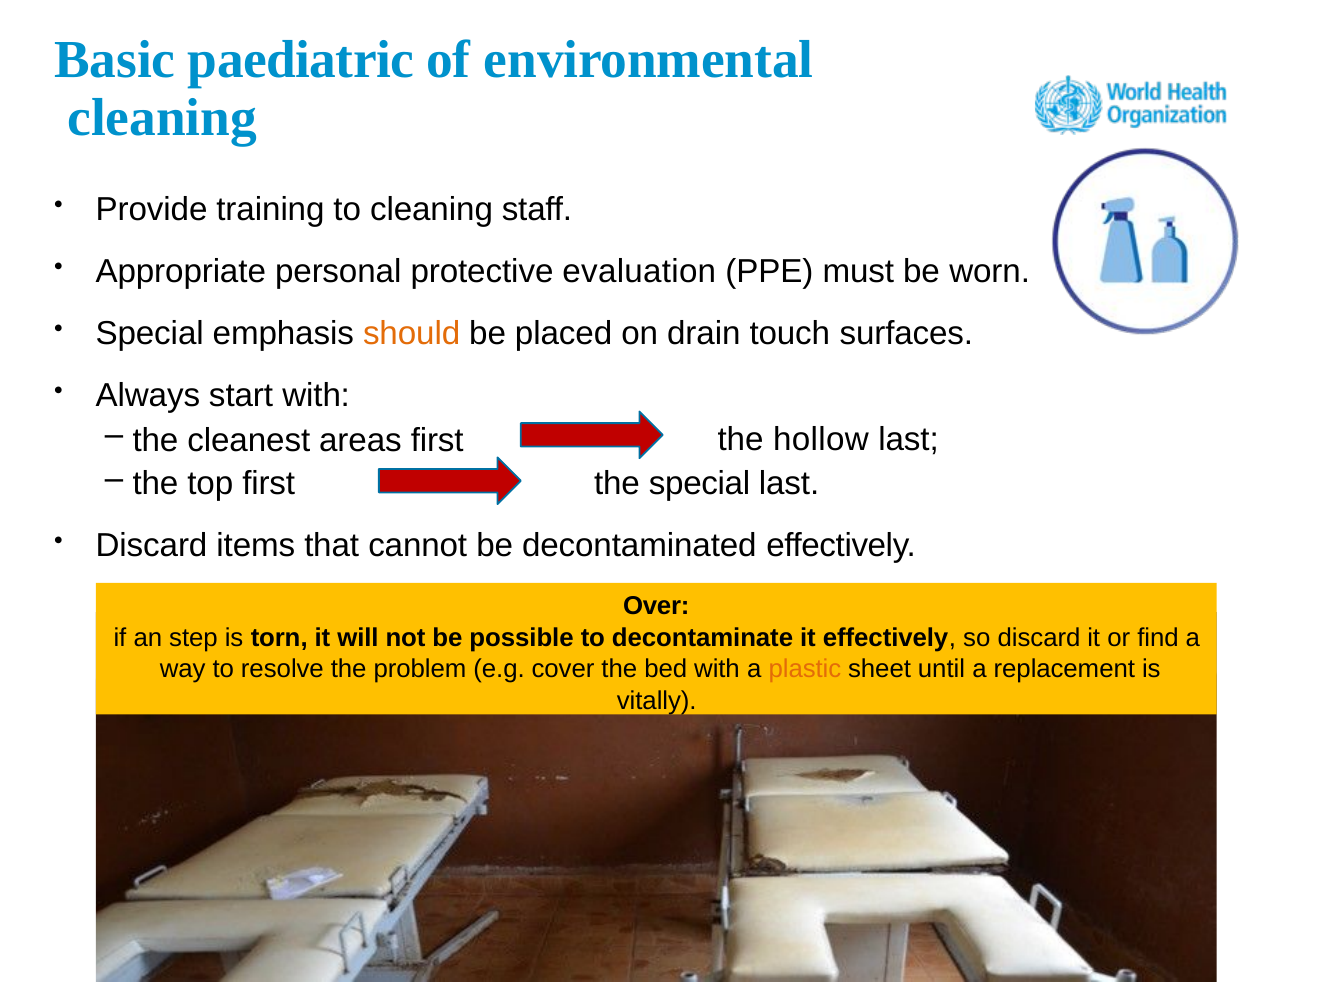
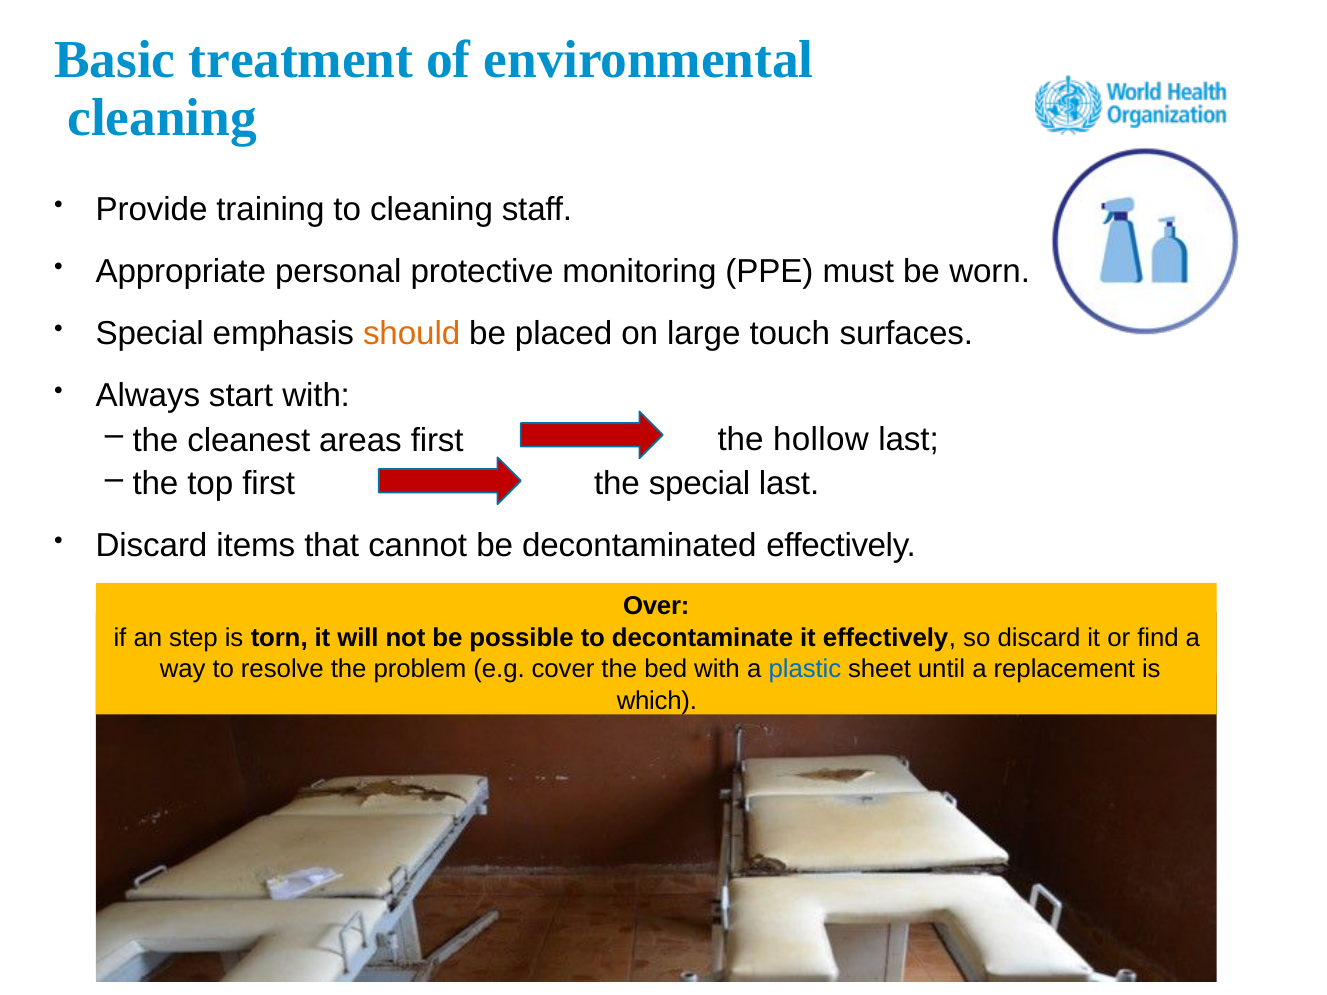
paediatric: paediatric -> treatment (301, 60)
evaluation: evaluation -> monitoring (640, 272)
drain: drain -> large (704, 334)
plastic colour: orange -> blue (805, 670)
vitally: vitally -> which (657, 701)
